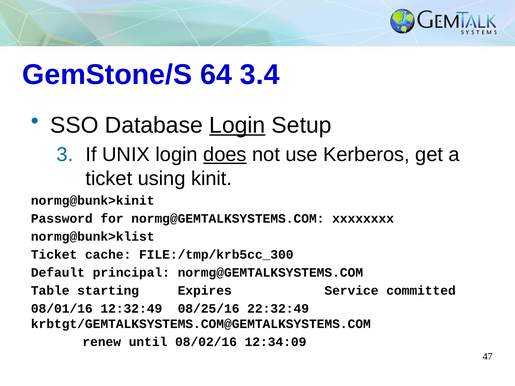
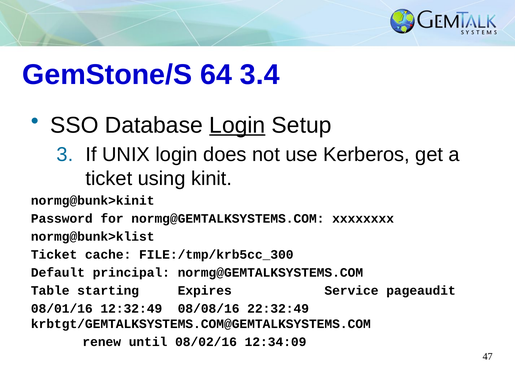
does underline: present -> none (225, 155)
committed: committed -> pageaudit (421, 291)
08/25/16: 08/25/16 -> 08/08/16 (209, 309)
